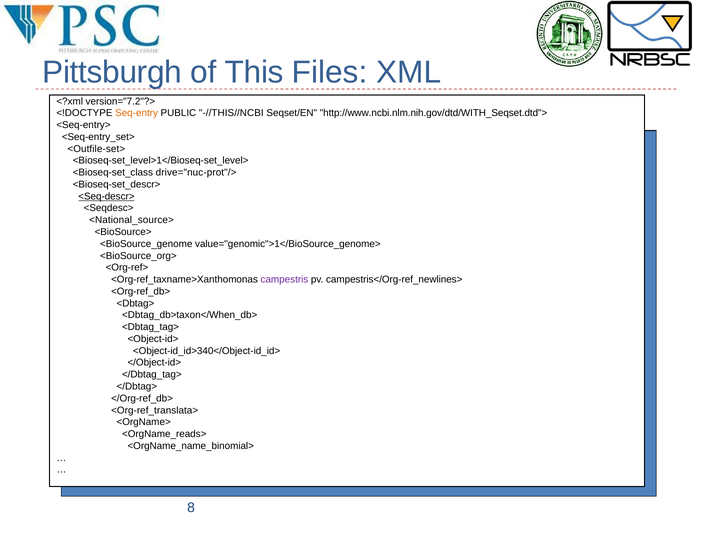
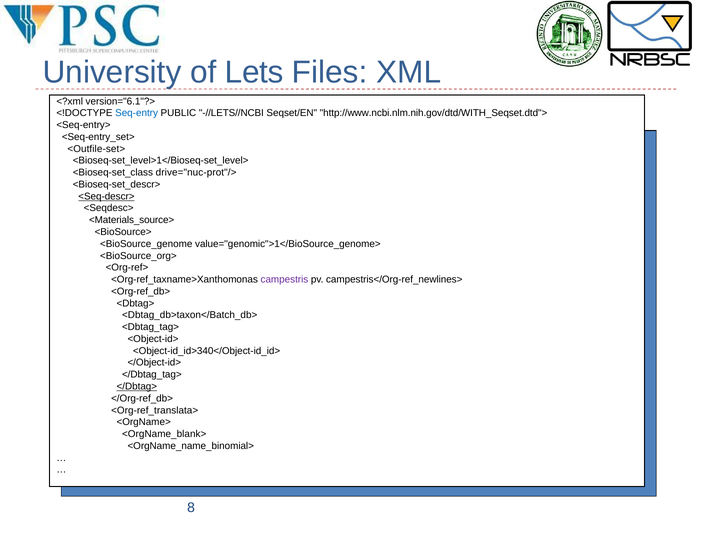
Pittsburgh: Pittsburgh -> University (112, 72)
This: This -> Lets (254, 72)
version="7.2"?>: version="7.2"?> -> version="6.1"?> (120, 101)
Seq-entry colour: orange -> blue (137, 113)
-//THIS//NCBI: -//THIS//NCBI -> -//LETS//NCBI (231, 113)
<National_source>: <National_source> -> <Materials_source> (132, 220)
<Dbtag_db>taxon</When_db>: <Dbtag_db>taxon</When_db> -> <Dbtag_db>taxon</Batch_db> (190, 315)
</Dbtag> underline: none -> present (137, 386)
<OrgName_reads>: <OrgName_reads> -> <OrgName_blank> (164, 434)
